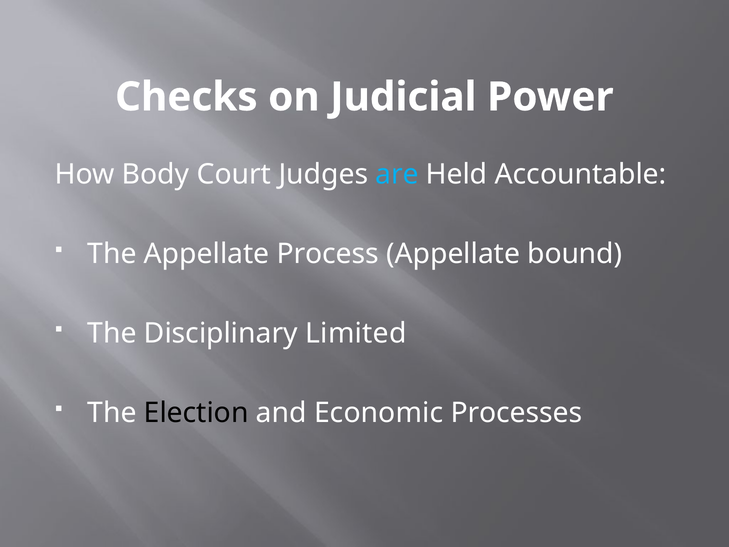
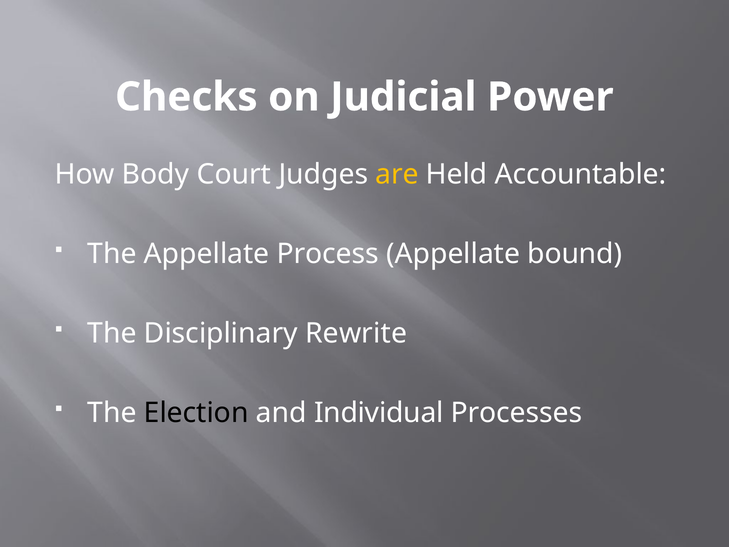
are colour: light blue -> yellow (397, 175)
Limited: Limited -> Rewrite (356, 333)
Economic: Economic -> Individual (379, 413)
